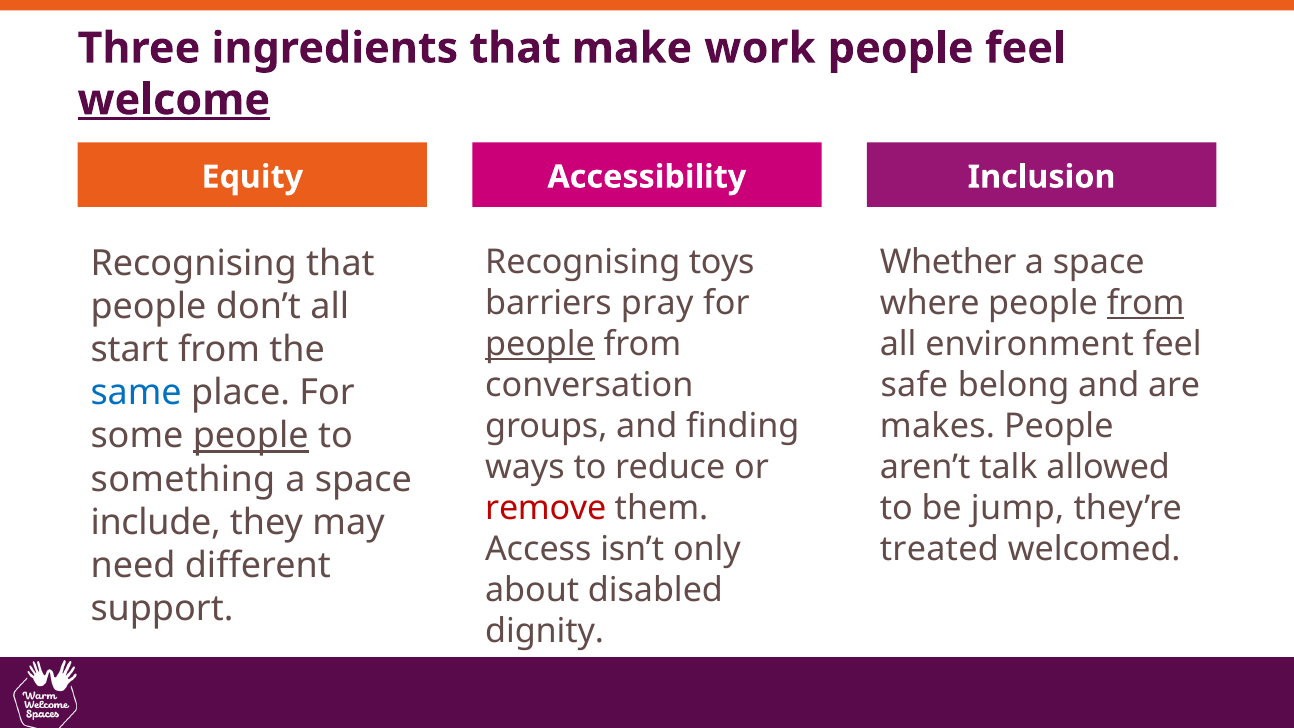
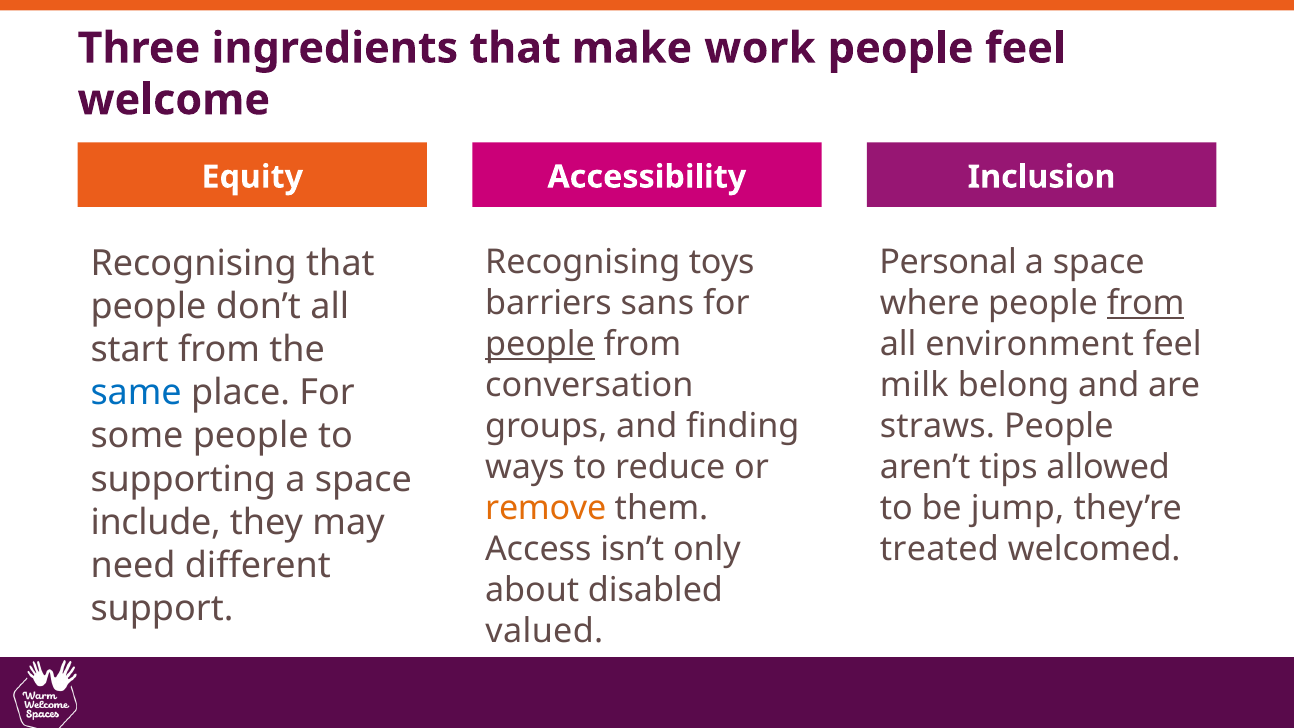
welcome underline: present -> none (174, 100)
Whether: Whether -> Personal (948, 262)
pray: pray -> sans (657, 303)
safe: safe -> milk (914, 385)
makes: makes -> straws (937, 426)
people underline: present -> none (251, 436)
talk: talk -> tips (1008, 467)
something: something -> supporting (183, 479)
remove colour: red -> orange (546, 508)
dignity: dignity -> valued (544, 631)
